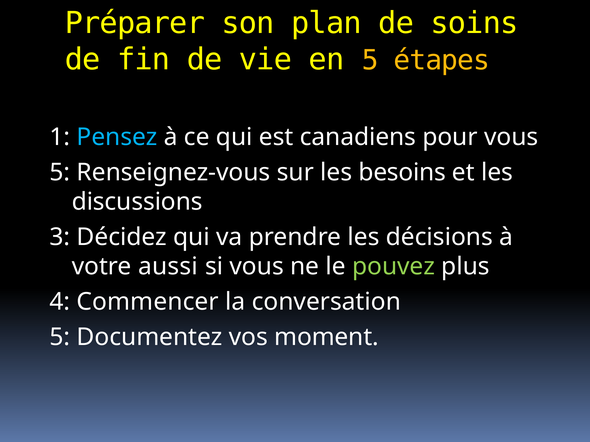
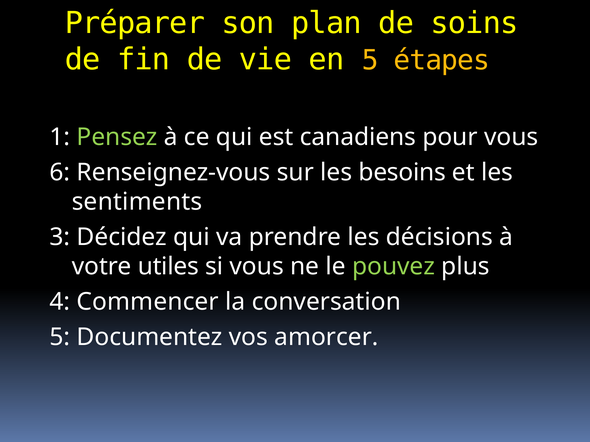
Pensez colour: light blue -> light green (117, 137)
5: 5 -> 6 (60, 173)
discussions: discussions -> sentiments (137, 202)
aussi: aussi -> utiles (168, 267)
moment: moment -> amorcer (326, 337)
